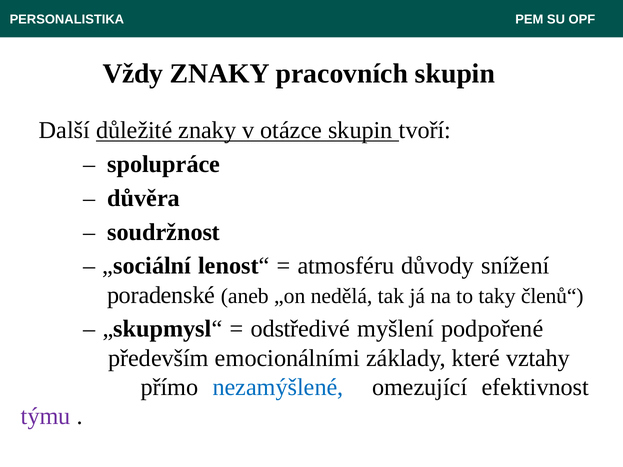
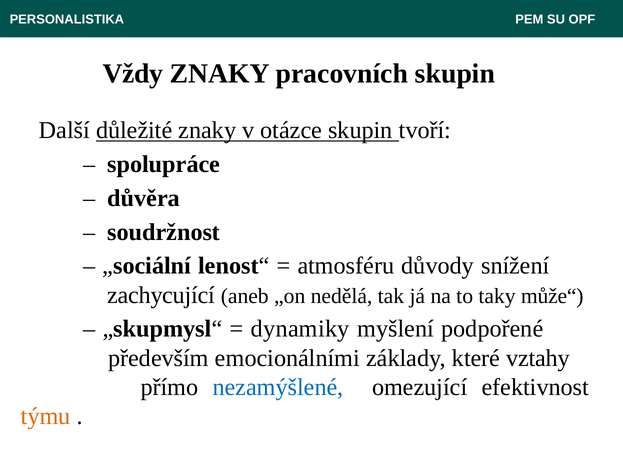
poradenské: poradenské -> zachycující (161, 295)
členů“: členů“ -> může“ (552, 296)
odstředivé: odstředivé -> dynamiky (300, 329)
týmu colour: purple -> orange (46, 416)
